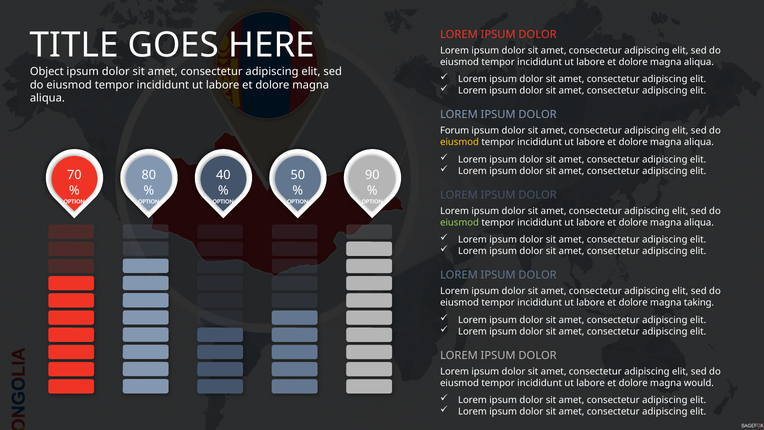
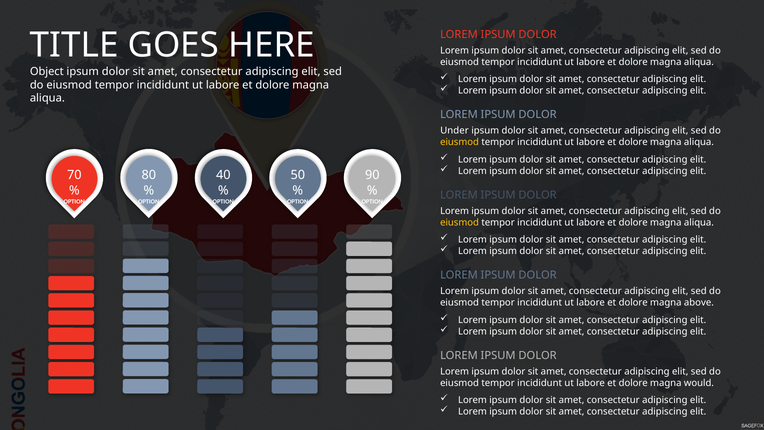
Forum: Forum -> Under (454, 131)
eiusmod colour: light green -> yellow (460, 222)
taking: taking -> above (699, 303)
